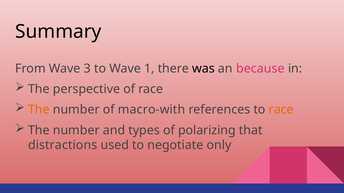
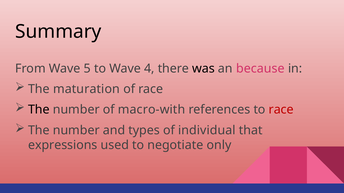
3: 3 -> 5 (87, 69)
1: 1 -> 4 (149, 69)
perspective: perspective -> maturation (86, 89)
The colour: orange -> black (39, 110)
race colour: orange -> red (281, 110)
polarizing: polarizing -> individual (207, 131)
distractions: distractions -> expressions (63, 145)
